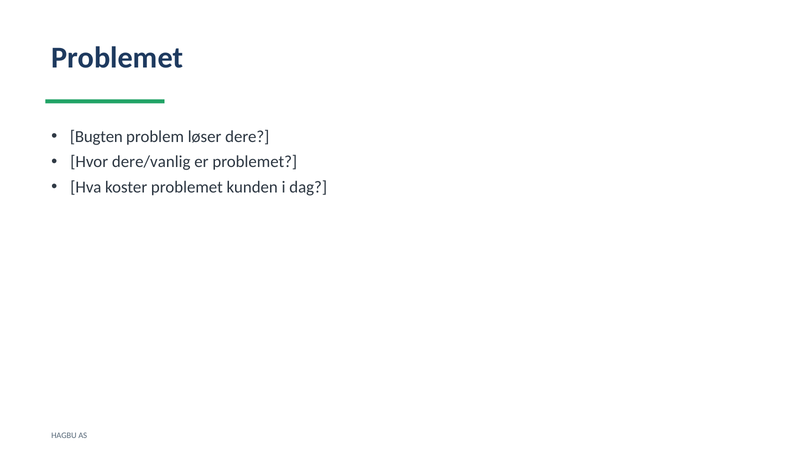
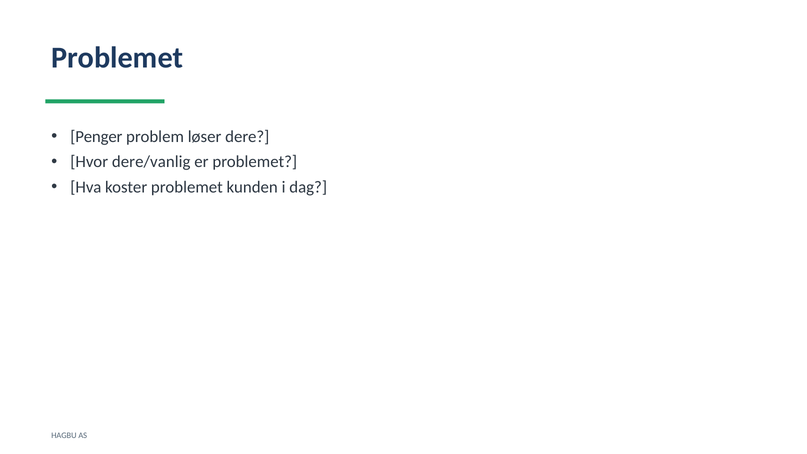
Bugten: Bugten -> Penger (96, 137)
